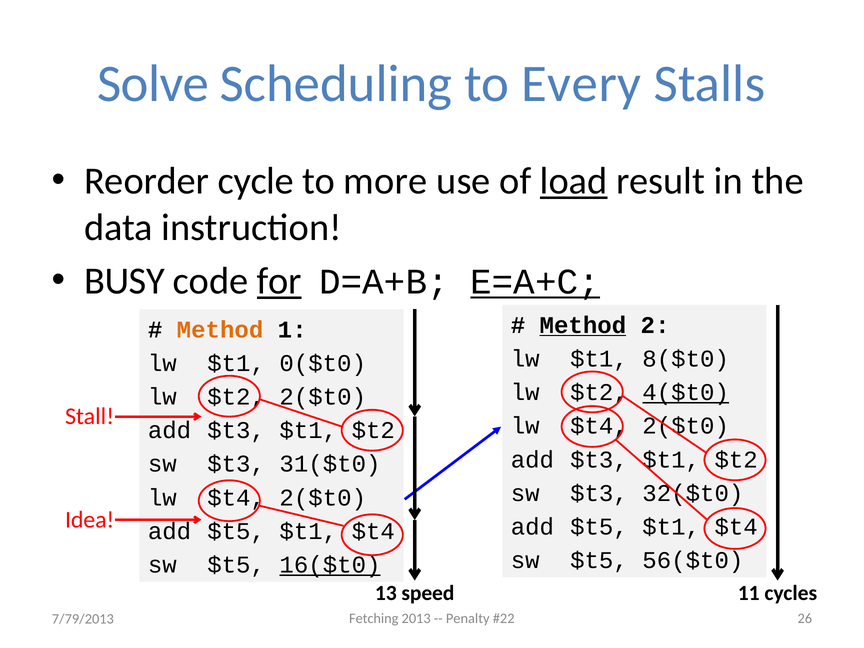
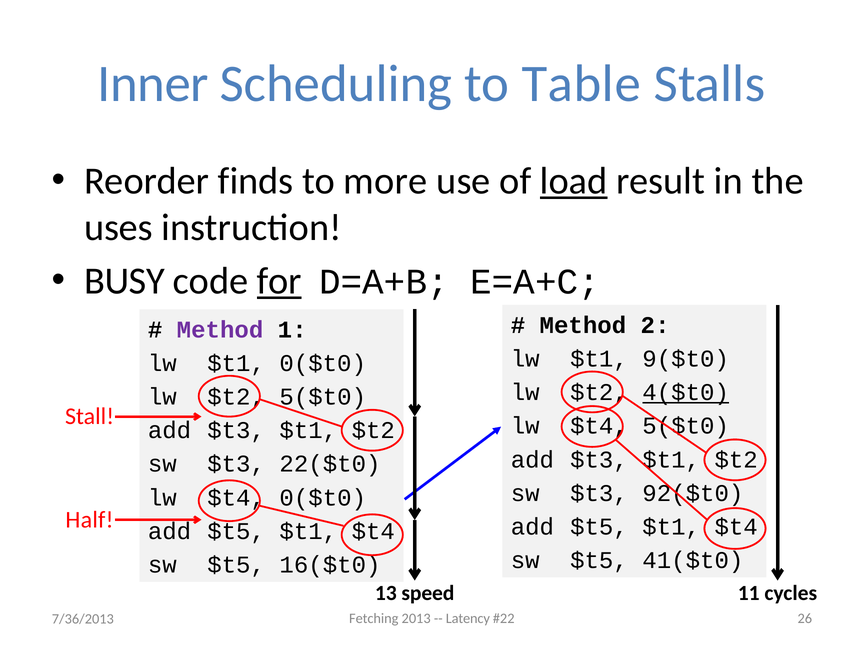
Solve: Solve -> Inner (153, 84)
Every: Every -> Table (581, 84)
cycle: cycle -> finds (256, 181)
data: data -> uses (119, 227)
E=A+C underline: present -> none (535, 282)
Method underline: present -> none (583, 325)
Method colour: orange -> purple (220, 330)
8($t0: 8($t0 -> 9($t0 (686, 359)
$t2 2($t0: 2($t0 -> 5($t0 (323, 397)
2($t0: 2($t0 -> 5($t0 (686, 426)
31($t0: 31($t0 -> 22($t0 (330, 464)
32($t0: 32($t0 -> 92($t0 (693, 493)
2($t0: 2($t0 -> 0($t0 (323, 498)
Idea: Idea -> Half (89, 520)
56($t0: 56($t0 -> 41($t0 (693, 560)
16($t0 underline: present -> none (330, 565)
Penalty: Penalty -> Latency (468, 619)
7/79/2013: 7/79/2013 -> 7/36/2013 (83, 619)
